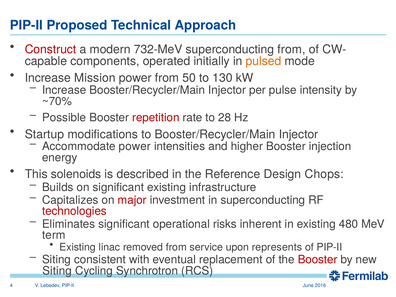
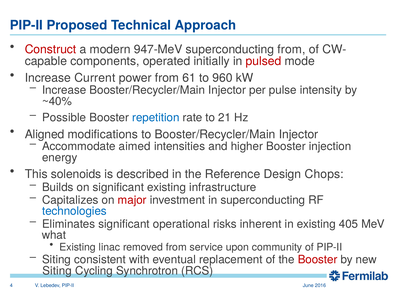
732-MeV: 732-MeV -> 947-MeV (158, 49)
pulsed colour: orange -> red (264, 61)
Mission: Mission -> Current (95, 78)
50: 50 -> 61 (189, 78)
130: 130 -> 960 (223, 78)
~70%: ~70% -> ~40% (57, 101)
repetition colour: red -> blue (156, 118)
28: 28 -> 21 (225, 118)
Startup: Startup -> Aligned (45, 134)
Accommodate power: power -> aimed (135, 146)
technologies colour: red -> blue (74, 211)
480: 480 -> 405 (349, 224)
term: term -> what (54, 235)
represents: represents -> community (277, 247)
